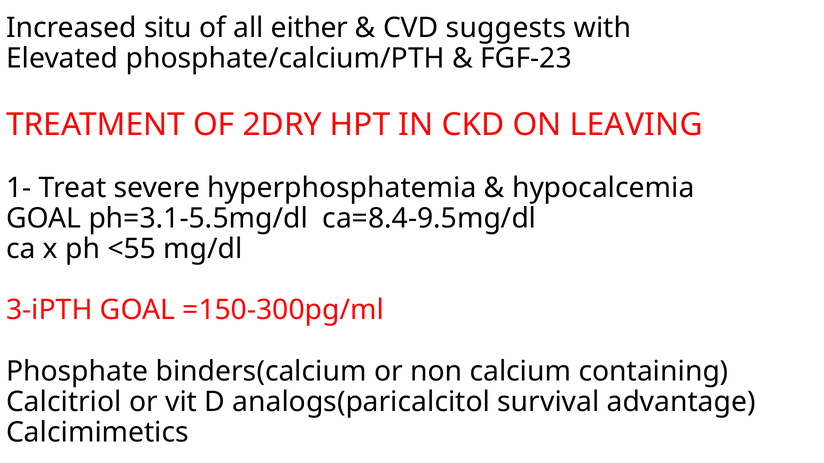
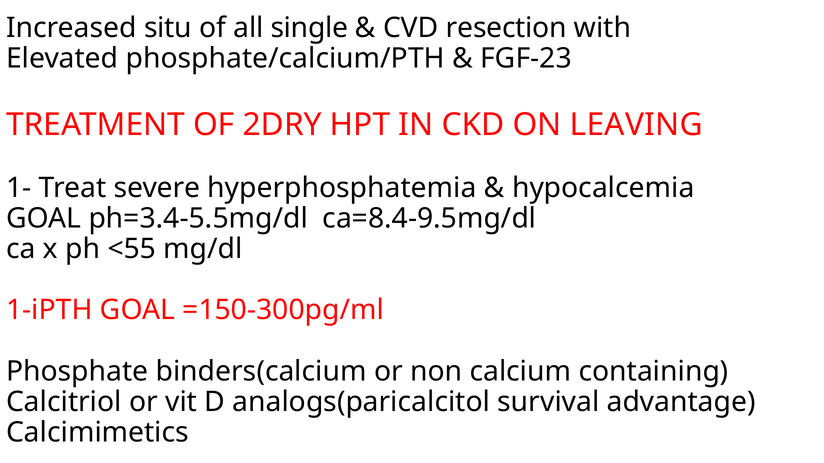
either: either -> single (309, 28)
suggests: suggests -> resection (506, 28)
ph=3.1-5.5mg/dl: ph=3.1-5.5mg/dl -> ph=3.4-5.5mg/dl (198, 219)
3-iPTH: 3-iPTH -> 1-iPTH (49, 310)
